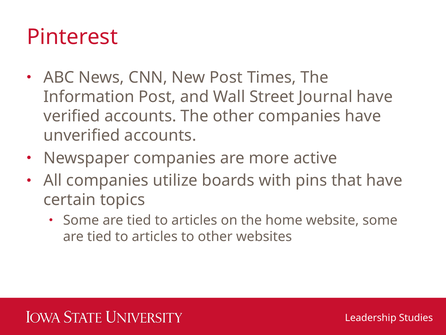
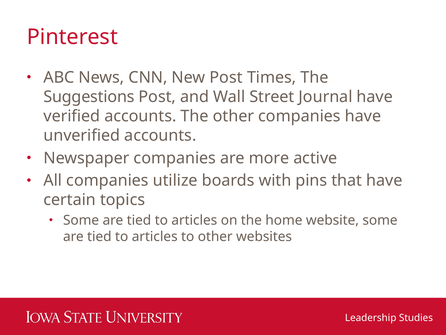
Information: Information -> Suggestions (89, 97)
